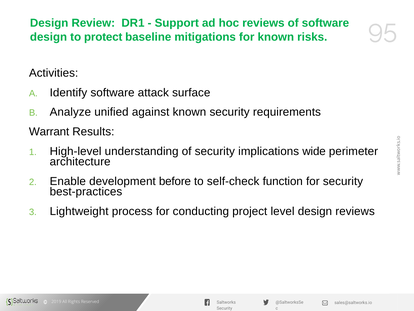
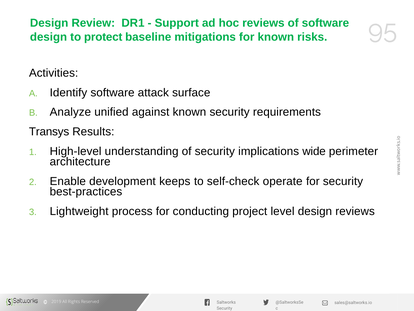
Warrant: Warrant -> Transys (49, 132)
before: before -> keeps (175, 181)
function: function -> operate (283, 181)
